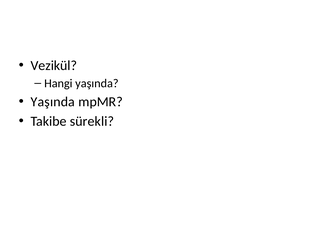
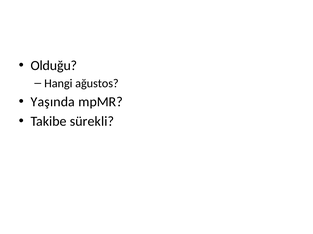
Vezikül: Vezikül -> Olduğu (54, 66)
Hangi yaşında: yaşında -> ağustos (97, 84)
